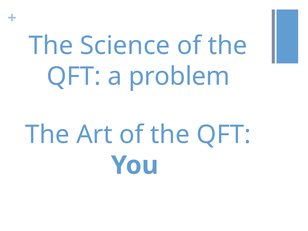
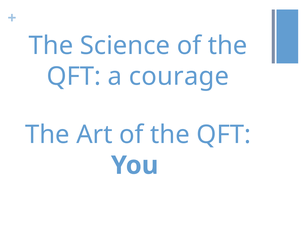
problem: problem -> courage (179, 76)
